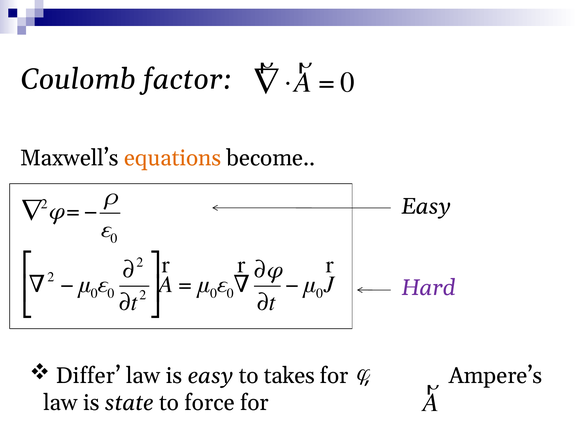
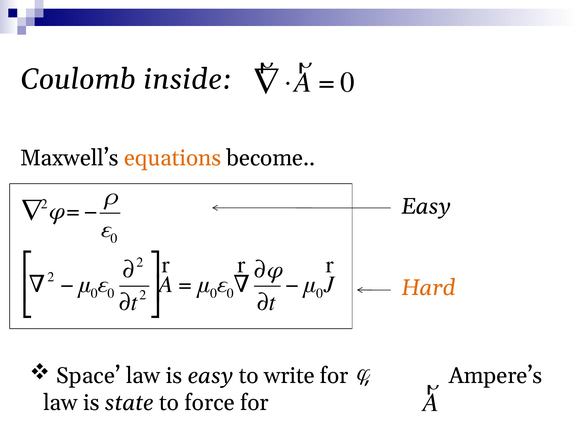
factor: factor -> inside (189, 79)
Hard colour: purple -> orange (429, 287)
Differ: Differ -> Space (88, 375)
takes: takes -> write (289, 375)
